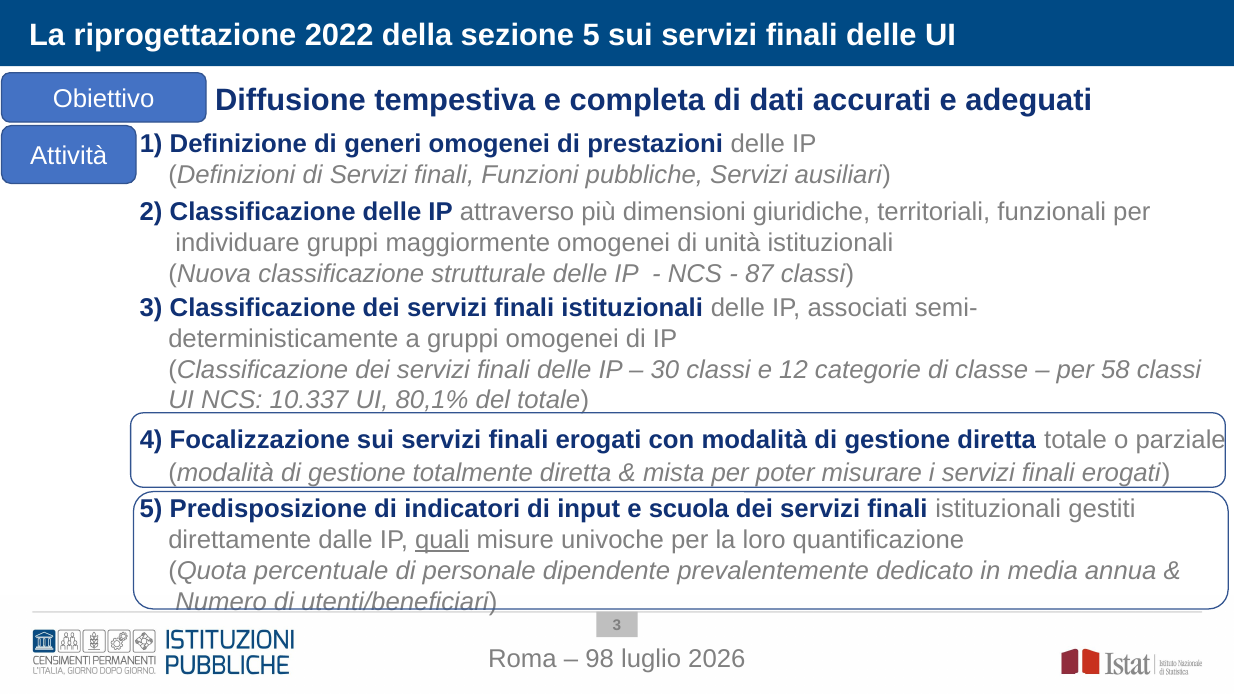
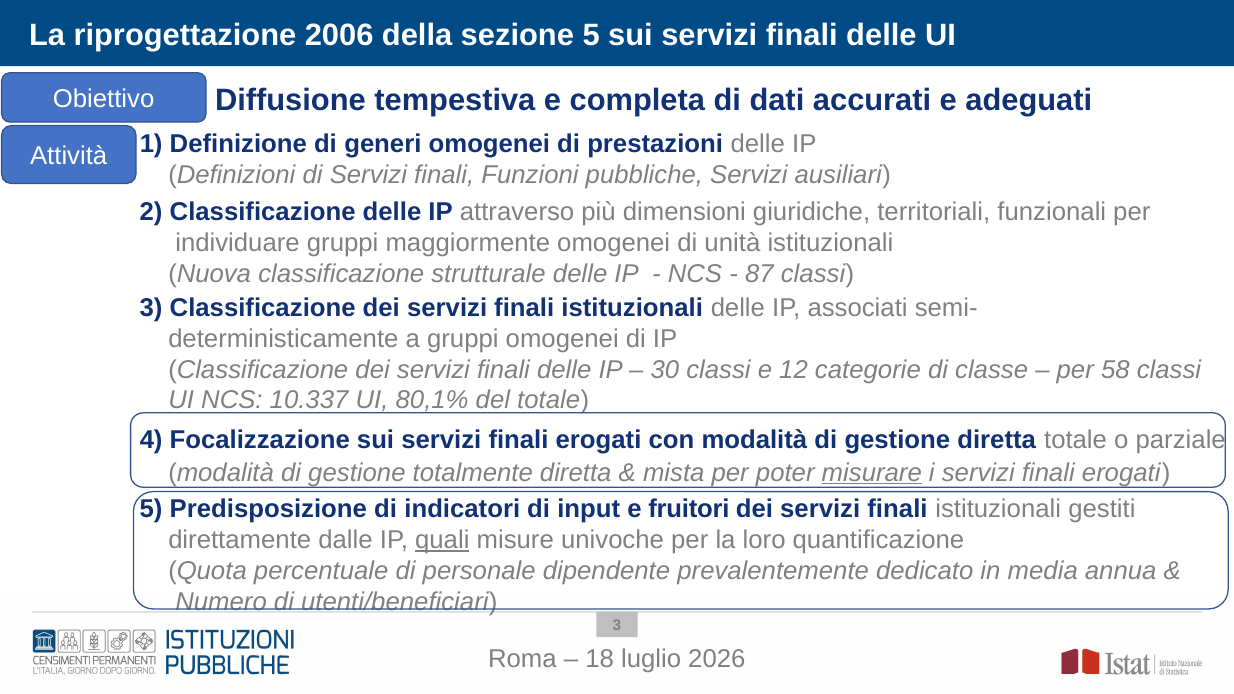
2022: 2022 -> 2006 (339, 35)
misurare underline: none -> present (872, 473)
scuola: scuola -> fruitori (689, 509)
98: 98 -> 18 (600, 659)
